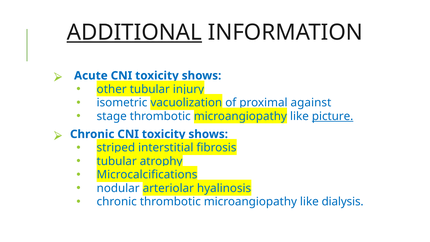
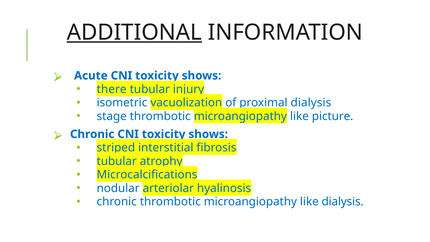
other: other -> there (112, 89)
against: against -> dialysis (311, 103)
picture underline: present -> none (333, 116)
